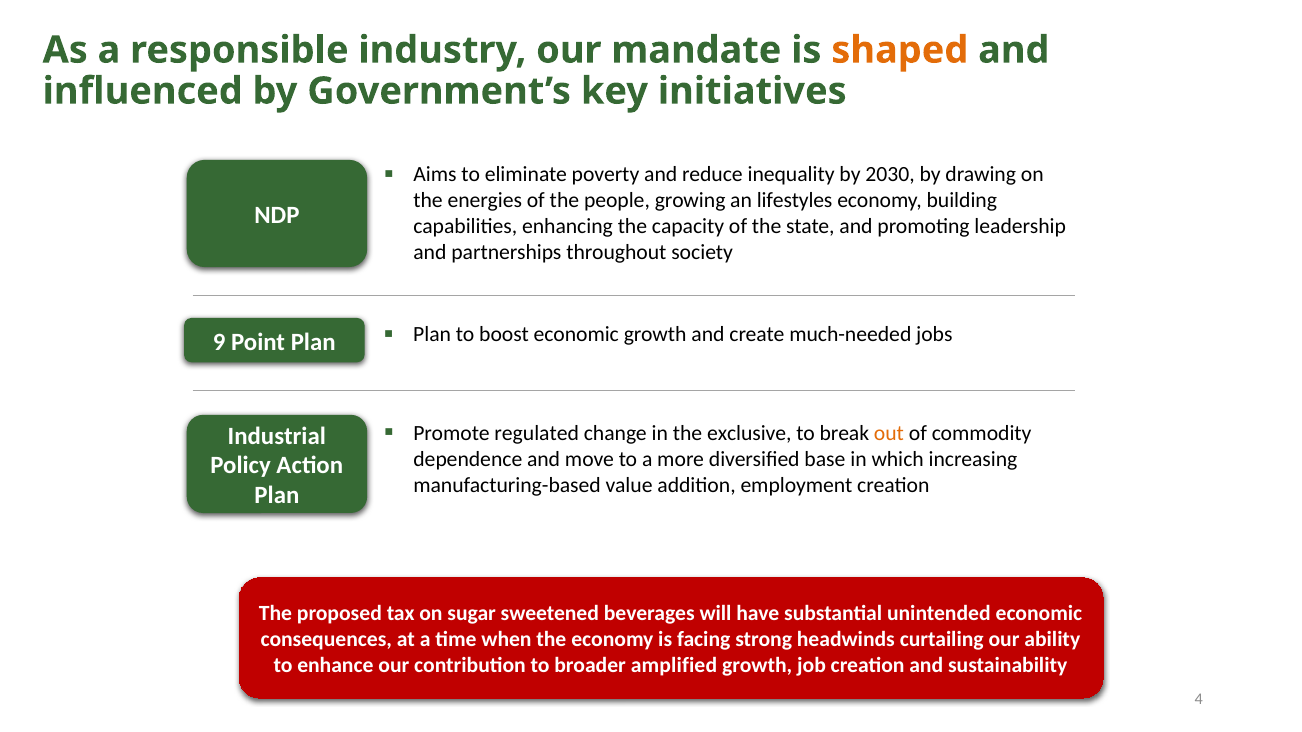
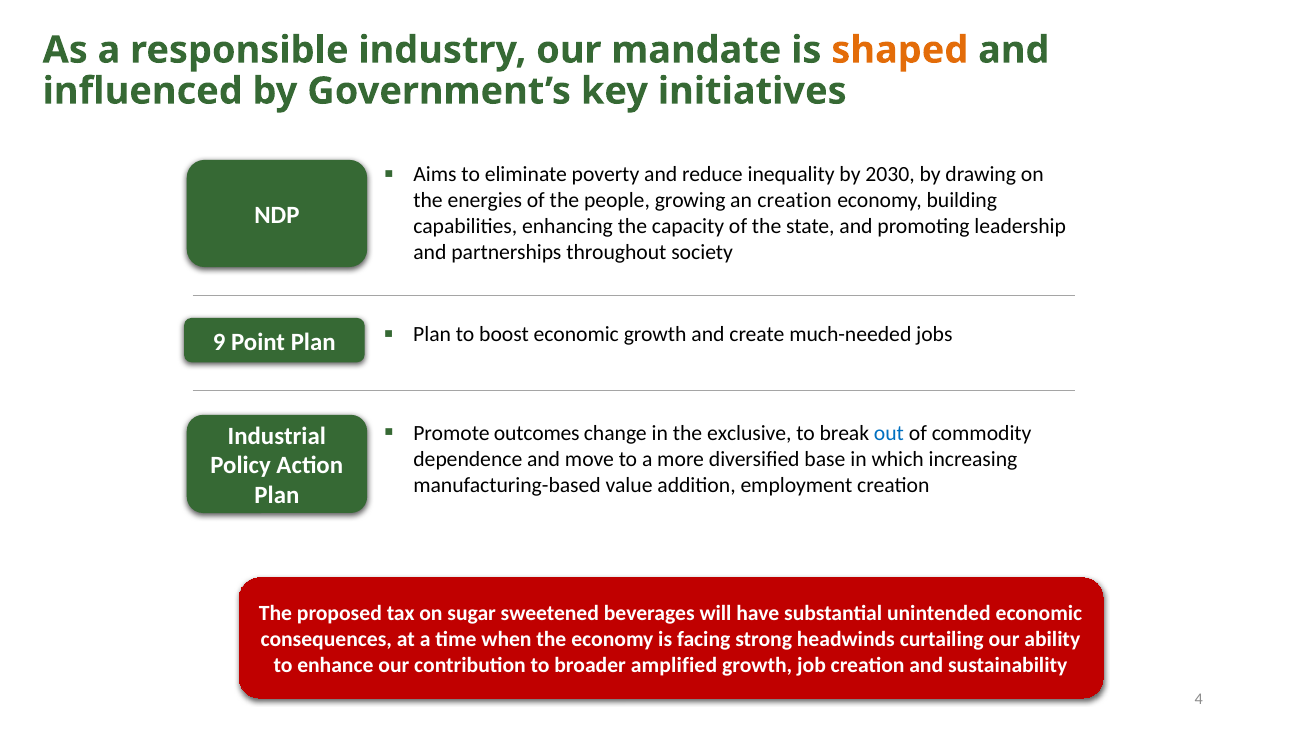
an lifestyles: lifestyles -> creation (794, 200)
regulated: regulated -> outcomes (537, 433)
out colour: orange -> blue (889, 433)
